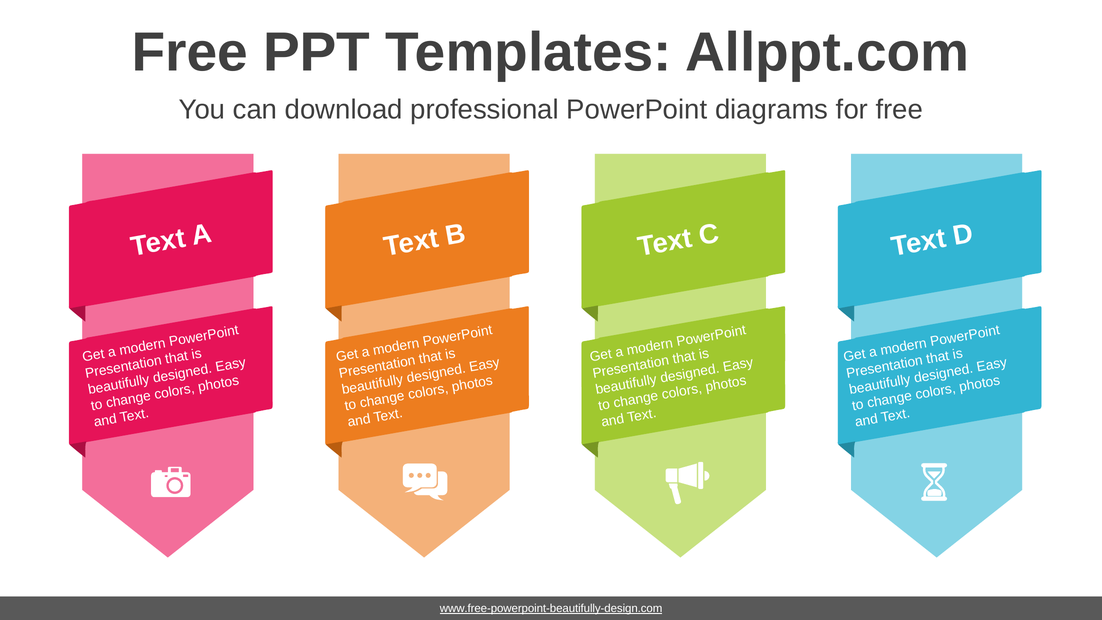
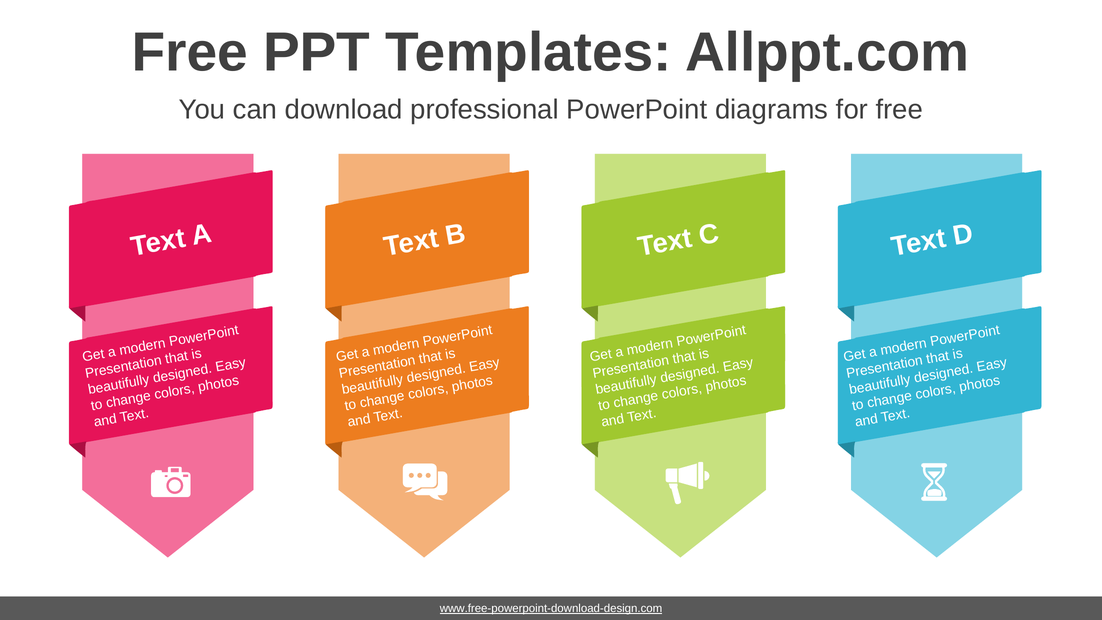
www.free-powerpoint-beautifully-design.com: www.free-powerpoint-beautifully-design.com -> www.free-powerpoint-download-design.com (551, 608)
